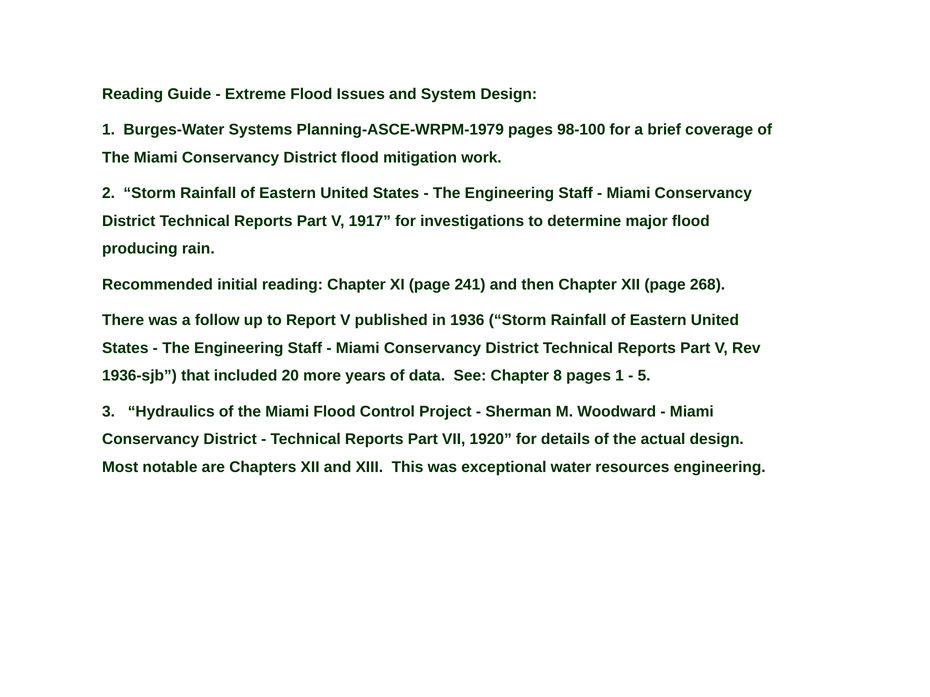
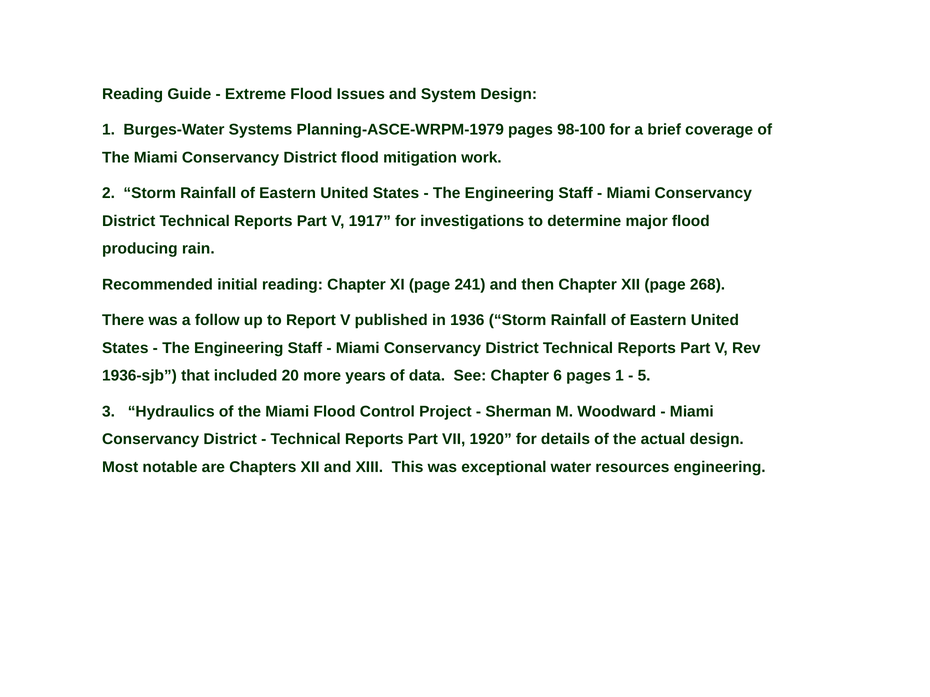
8: 8 -> 6 (558, 376)
